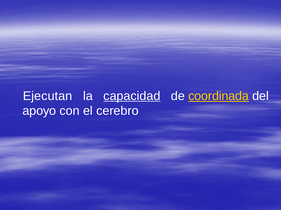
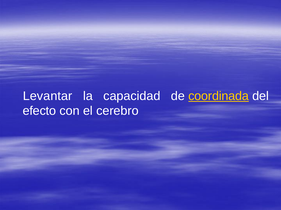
Ejecutan: Ejecutan -> Levantar (48, 96)
capacidad underline: present -> none (132, 96)
apoyo: apoyo -> efecto (39, 111)
